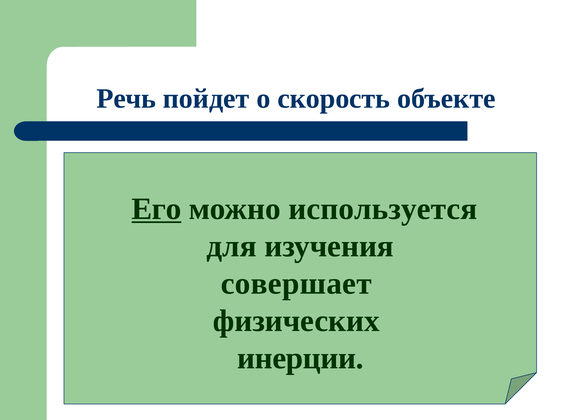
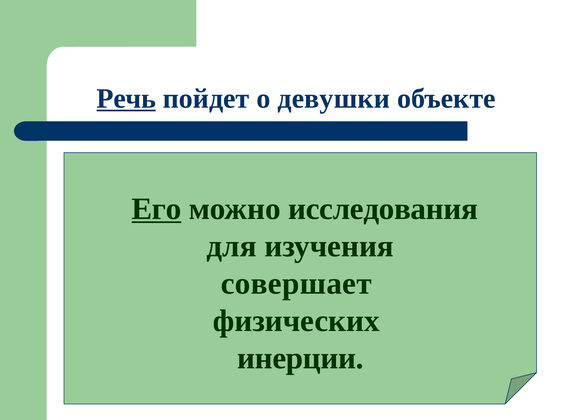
Речь underline: none -> present (126, 99)
скорость: скорость -> девушки (334, 99)
используется: используется -> исследования (383, 209)
